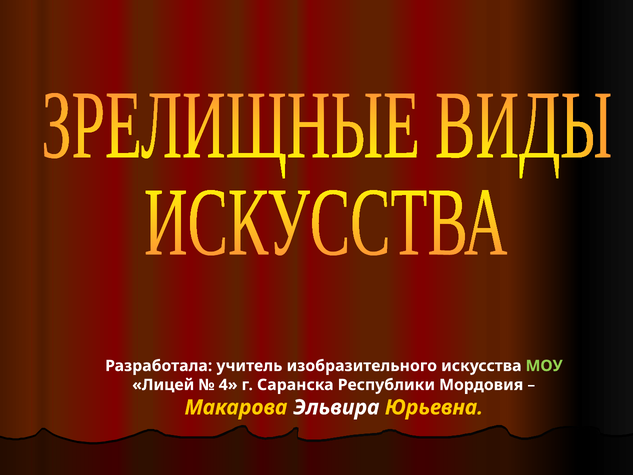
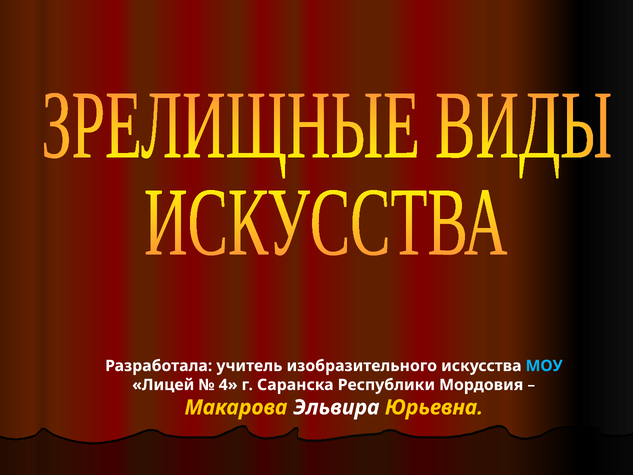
МОУ colour: light green -> light blue (544, 366)
